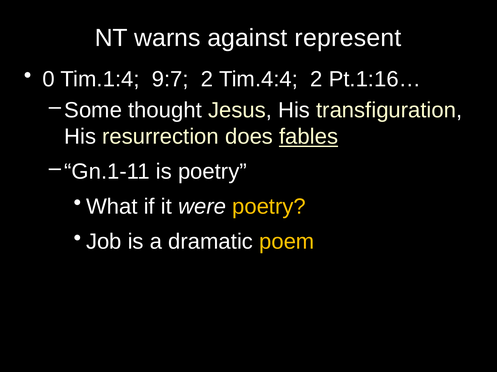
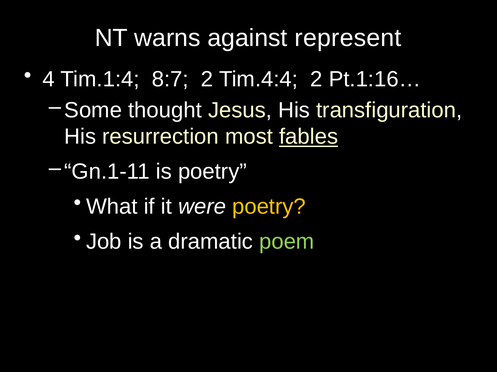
0: 0 -> 4 (49, 79)
9:7: 9:7 -> 8:7 (170, 79)
does: does -> most (249, 137)
poem colour: yellow -> light green (287, 242)
